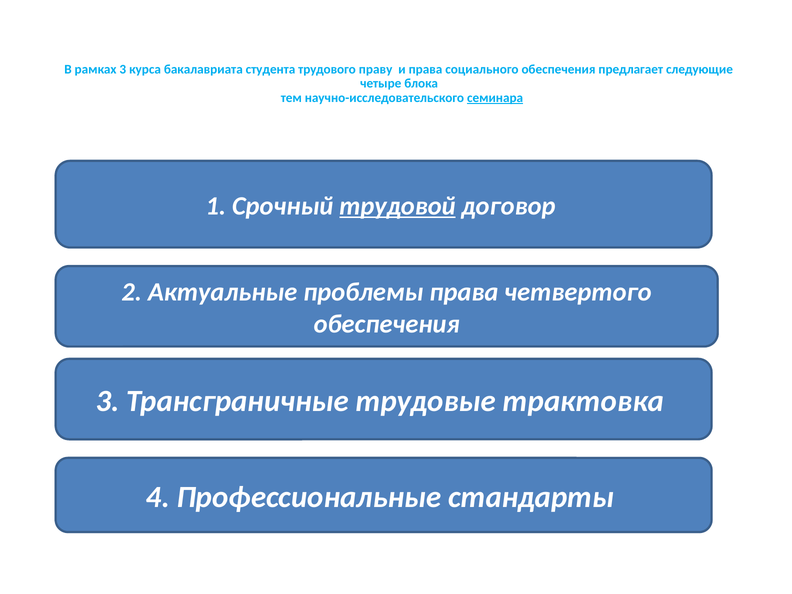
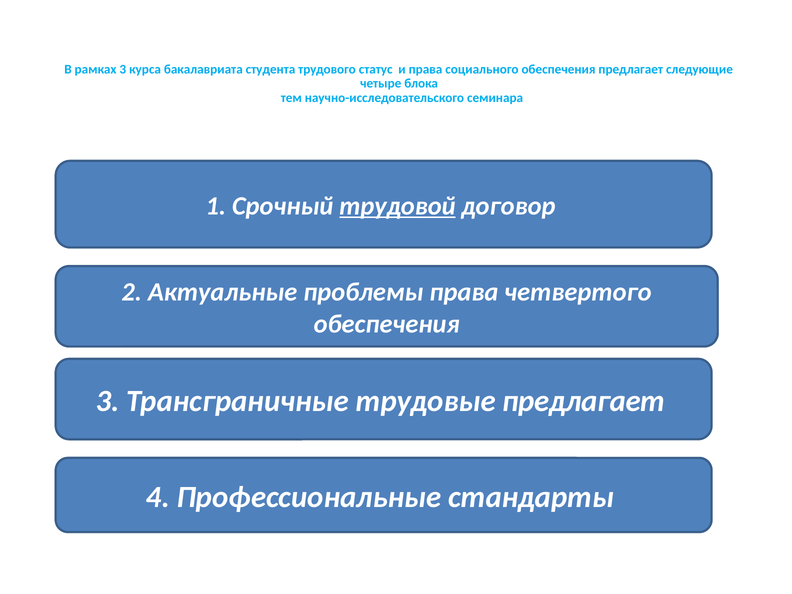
праву: праву -> статус (376, 69)
семинара underline: present -> none (495, 98)
трудовые трактовка: трактовка -> предлагает (584, 401)
